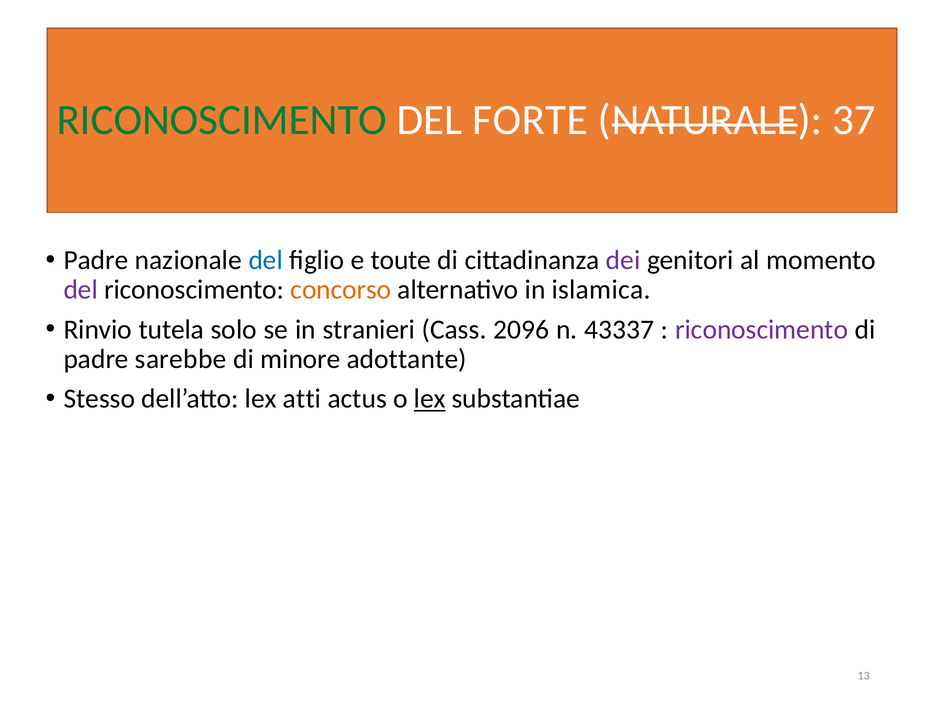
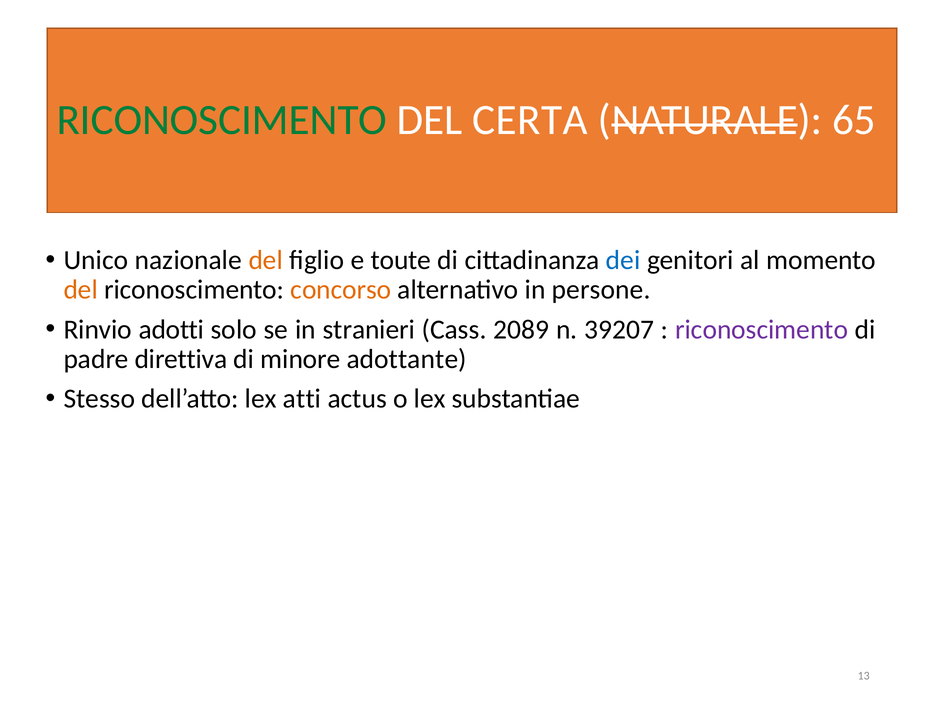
FORTE: FORTE -> CERTA (530, 120)
37: 37 -> 65 (854, 120)
Padre: Padre -> Unico (96, 260)
del colour: blue -> orange (266, 260)
dei colour: purple -> blue (623, 260)
del colour: purple -> orange (81, 290)
islamica: islamica -> persone (601, 290)
tutela: tutela -> adotti (171, 329)
2096: 2096 -> 2089 (521, 329)
43337: 43337 -> 39207 (619, 329)
sarebbe: sarebbe -> direttiva (181, 359)
lex underline: present -> none (430, 399)
